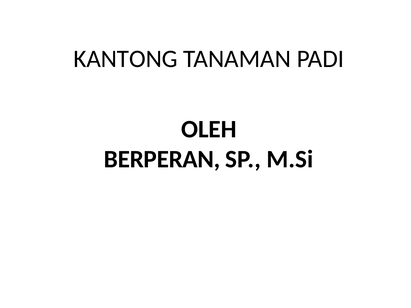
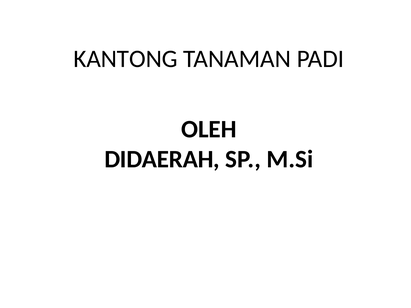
BERPERAN: BERPERAN -> DIDAERAH (162, 159)
